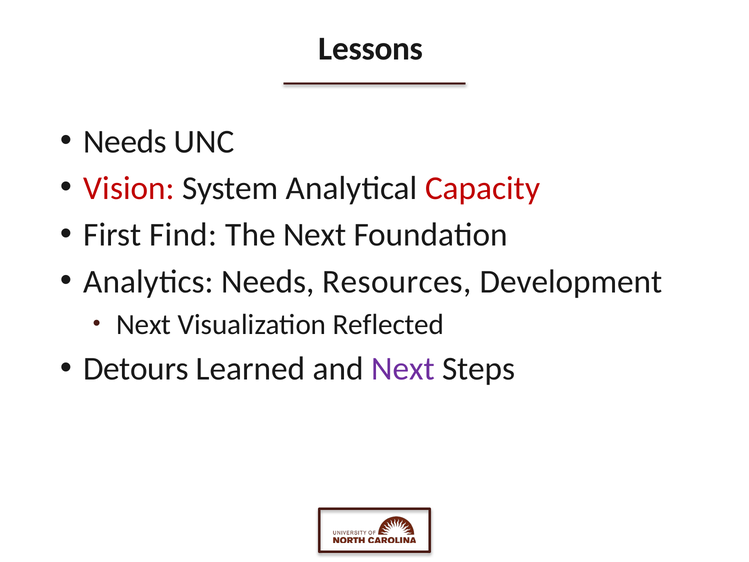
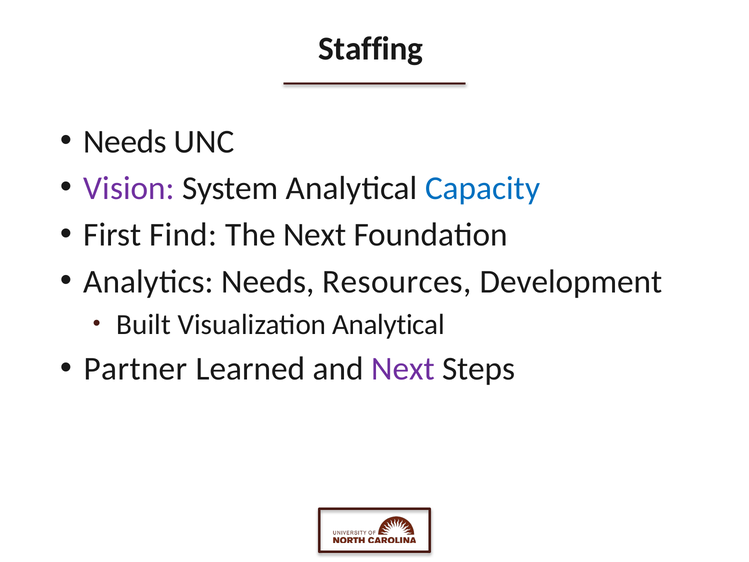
Lessons: Lessons -> Staffing (371, 48)
Vision colour: red -> purple (129, 188)
Capacity colour: red -> blue (483, 188)
Next: Next -> Built (144, 324)
Visualization Reflected: Reflected -> Analytical (388, 324)
Detours: Detours -> Partner (136, 369)
